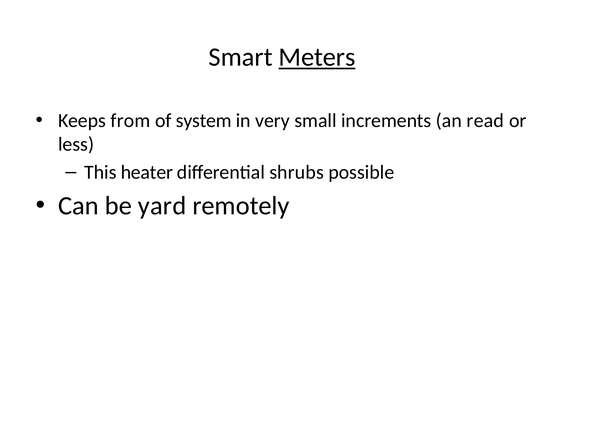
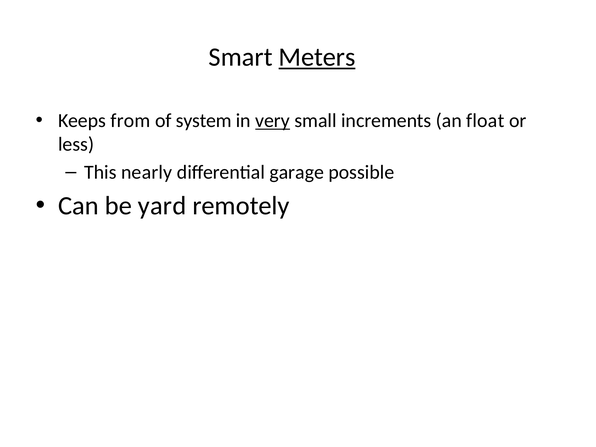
very underline: none -> present (273, 121)
read: read -> float (485, 121)
heater: heater -> nearly (147, 172)
shrubs: shrubs -> garage (297, 172)
